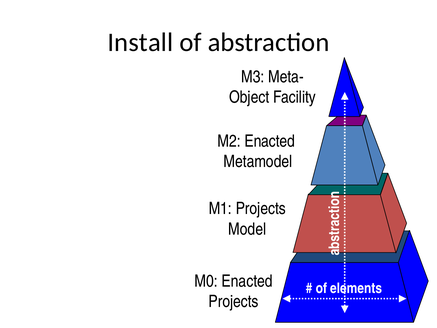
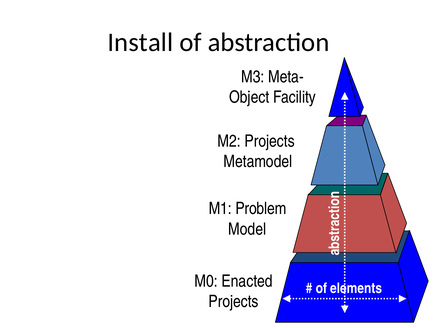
M2 Enacted: Enacted -> Projects (270, 141)
M1 Projects: Projects -> Problem (261, 209)
